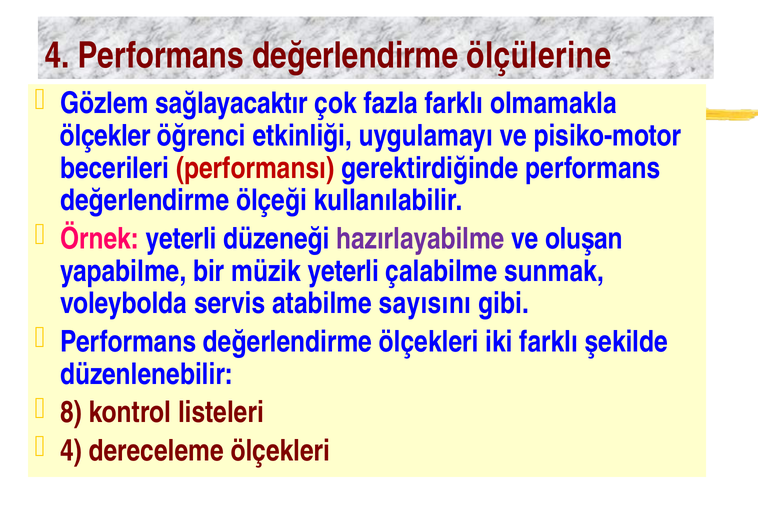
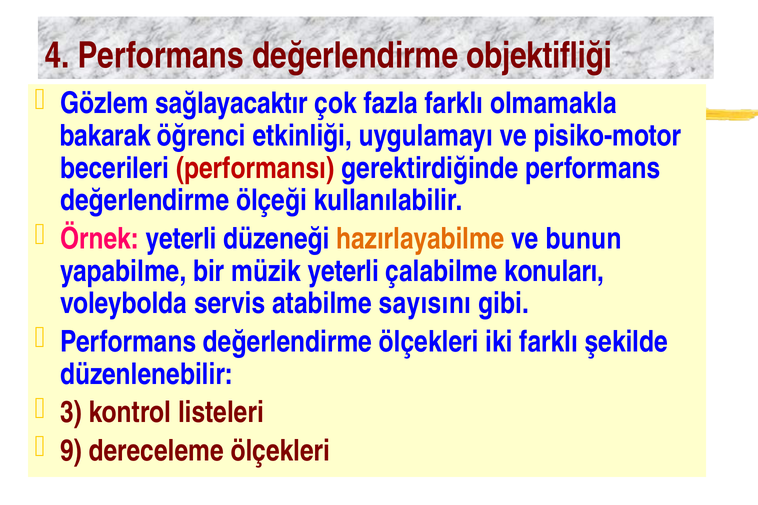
ölçülerine: ölçülerine -> objektifliği (539, 56)
ölçekler: ölçekler -> bakarak (105, 136)
hazırlayabilme colour: purple -> orange (420, 239)
oluşan: oluşan -> bunun (584, 239)
sunmak: sunmak -> konuları (554, 271)
8: 8 -> 3 (71, 413)
4: 4 -> 9 (71, 451)
